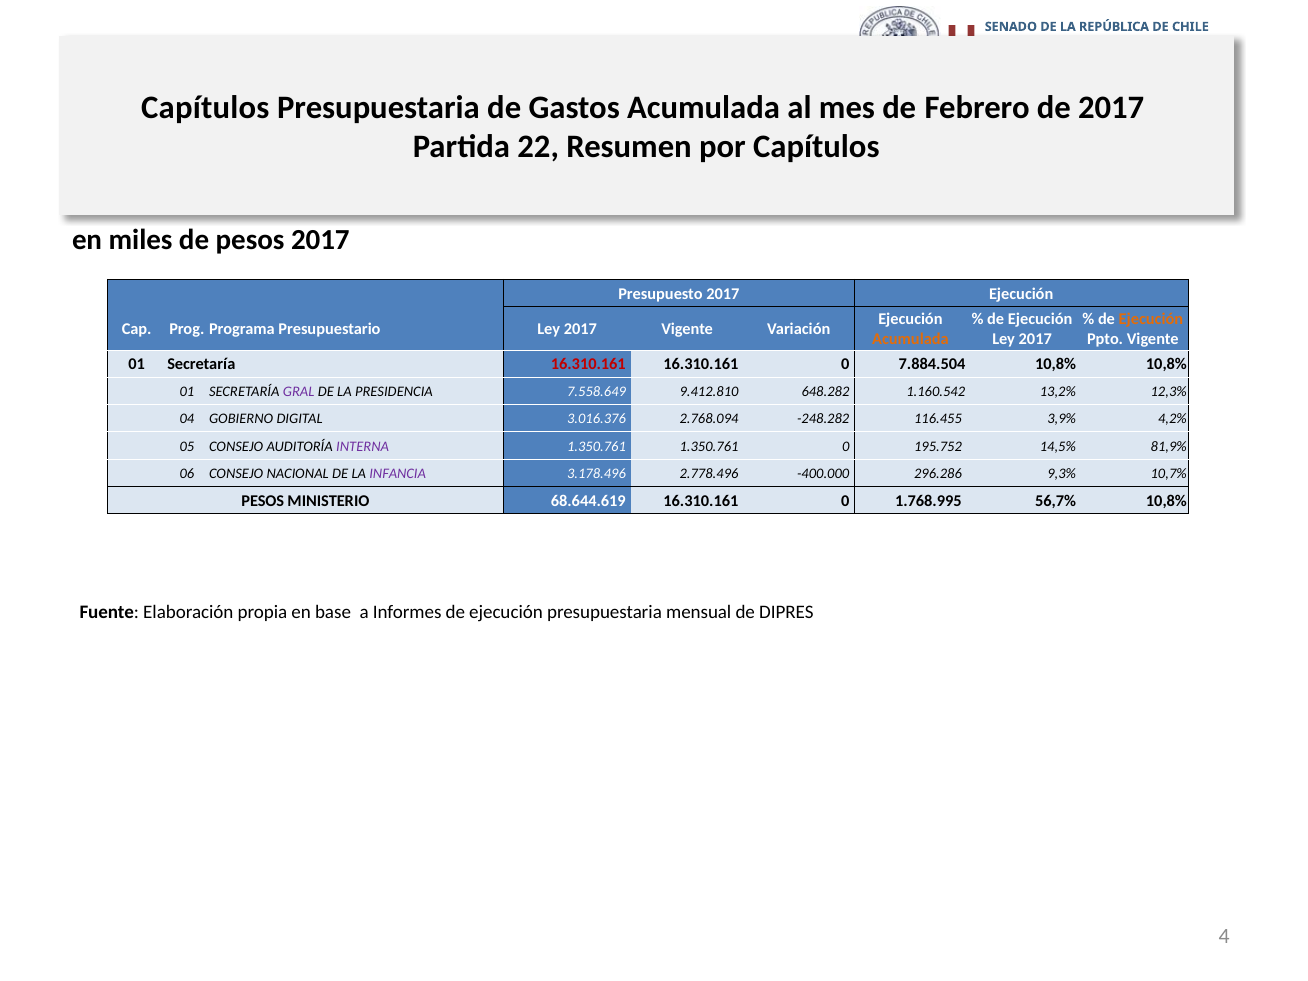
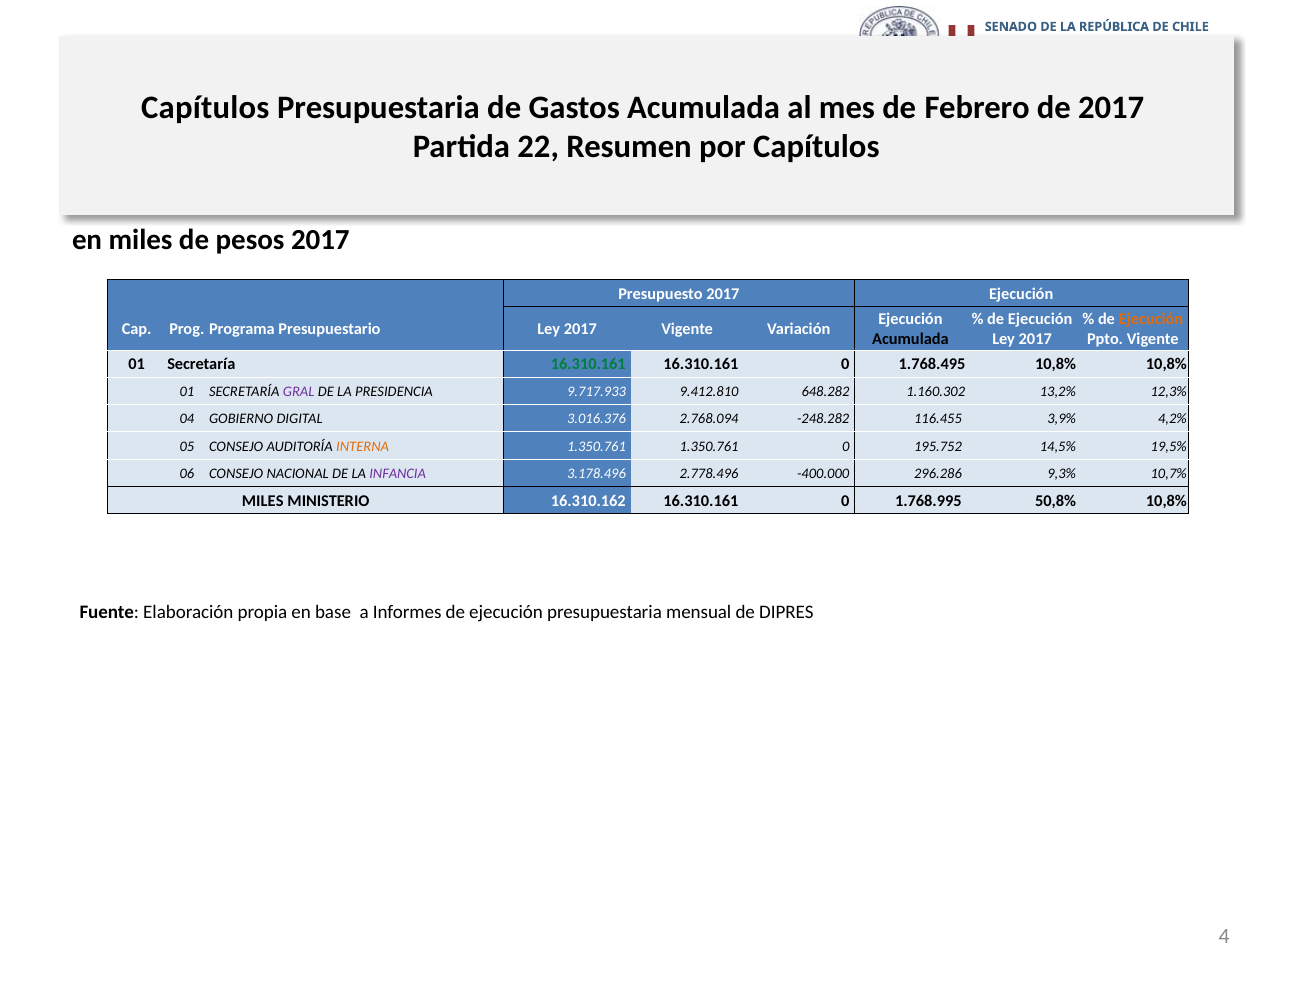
Acumulada colour: orange -> black (910, 339)
16.310.161 colour: red -> green (588, 364)
7.884.504: 7.884.504 -> 1.768.495 (932, 364)
7.558.649: 7.558.649 -> 9.717.933 (597, 392)
1.160.542: 1.160.542 -> 1.160.302 (936, 392)
INTERNA colour: purple -> orange (363, 446)
81,9%: 81,9% -> 19,5% (1169, 446)
PESOS: PESOS -> MILES (263, 501)
68.644.619: 68.644.619 -> 16.310.162 (588, 501)
56,7%: 56,7% -> 50,8% (1056, 501)
